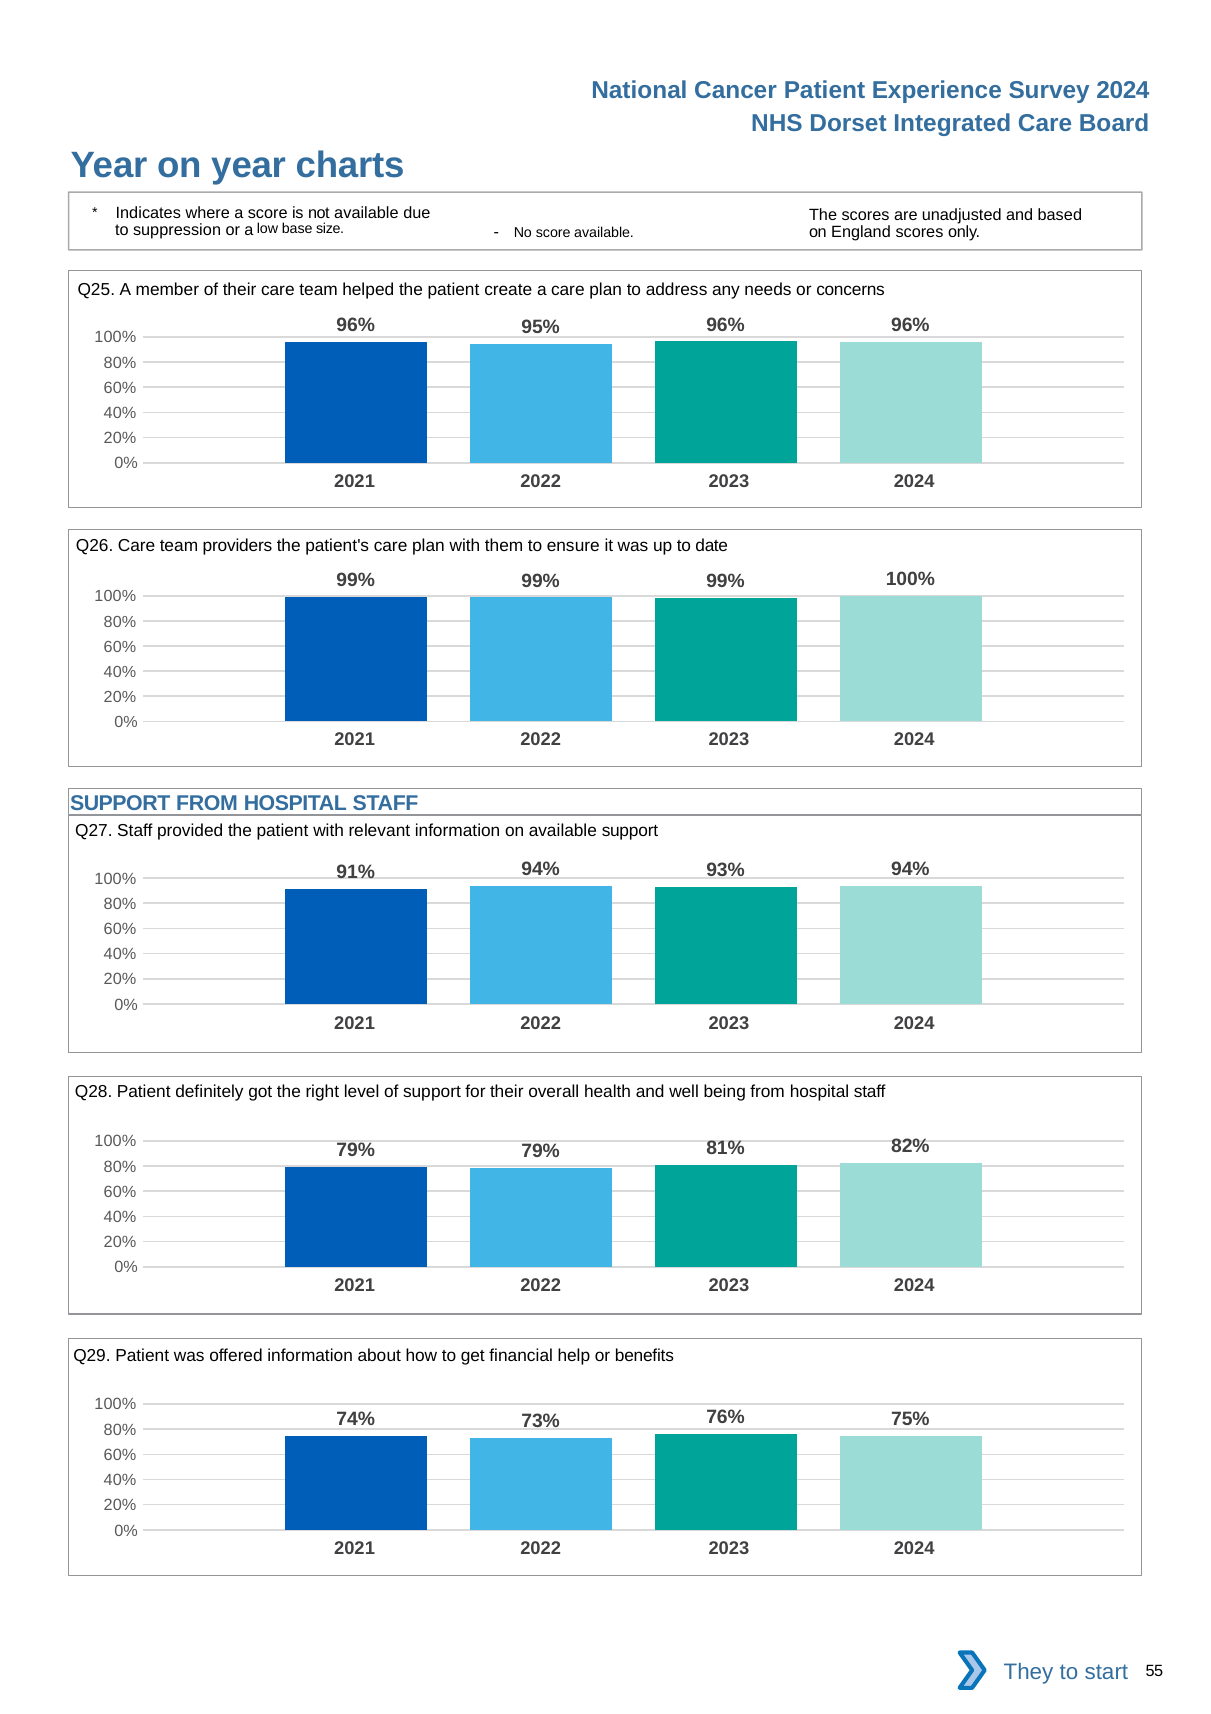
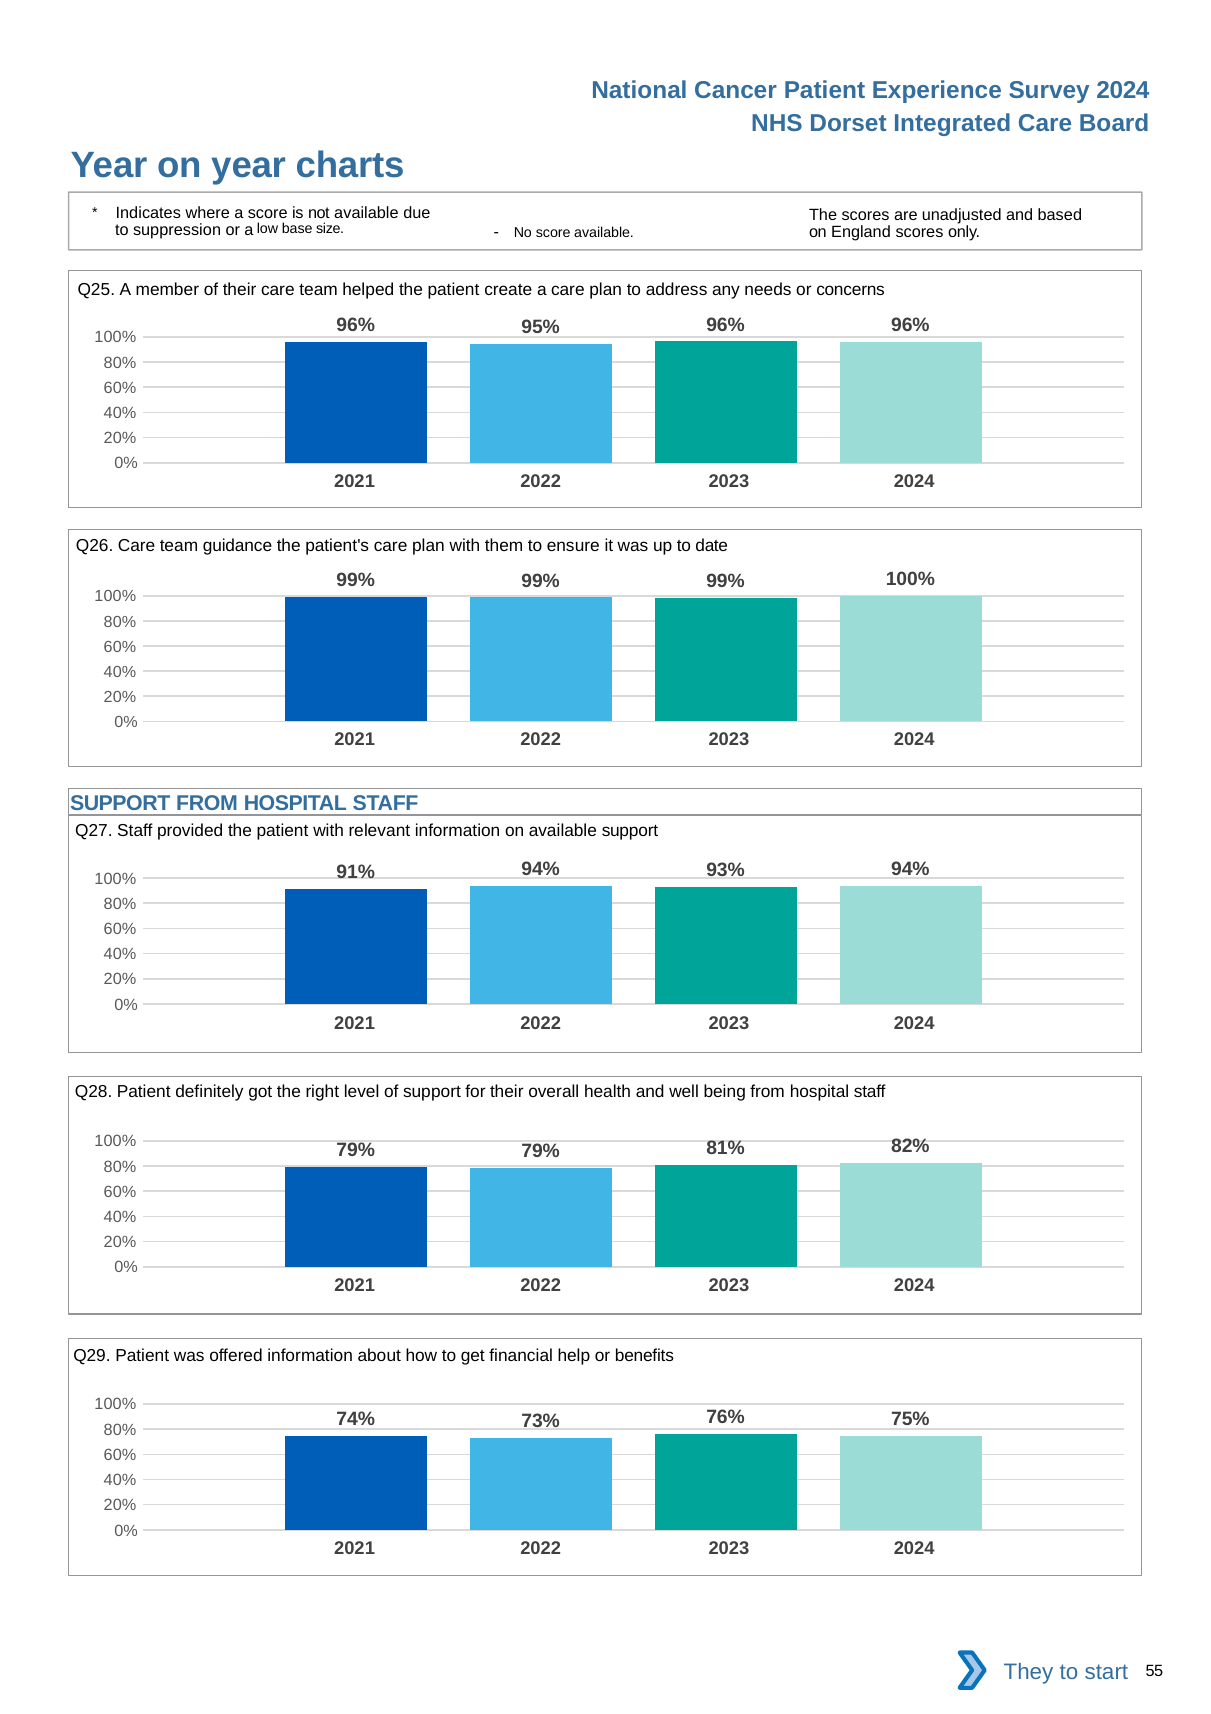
providers: providers -> guidance (237, 545)
